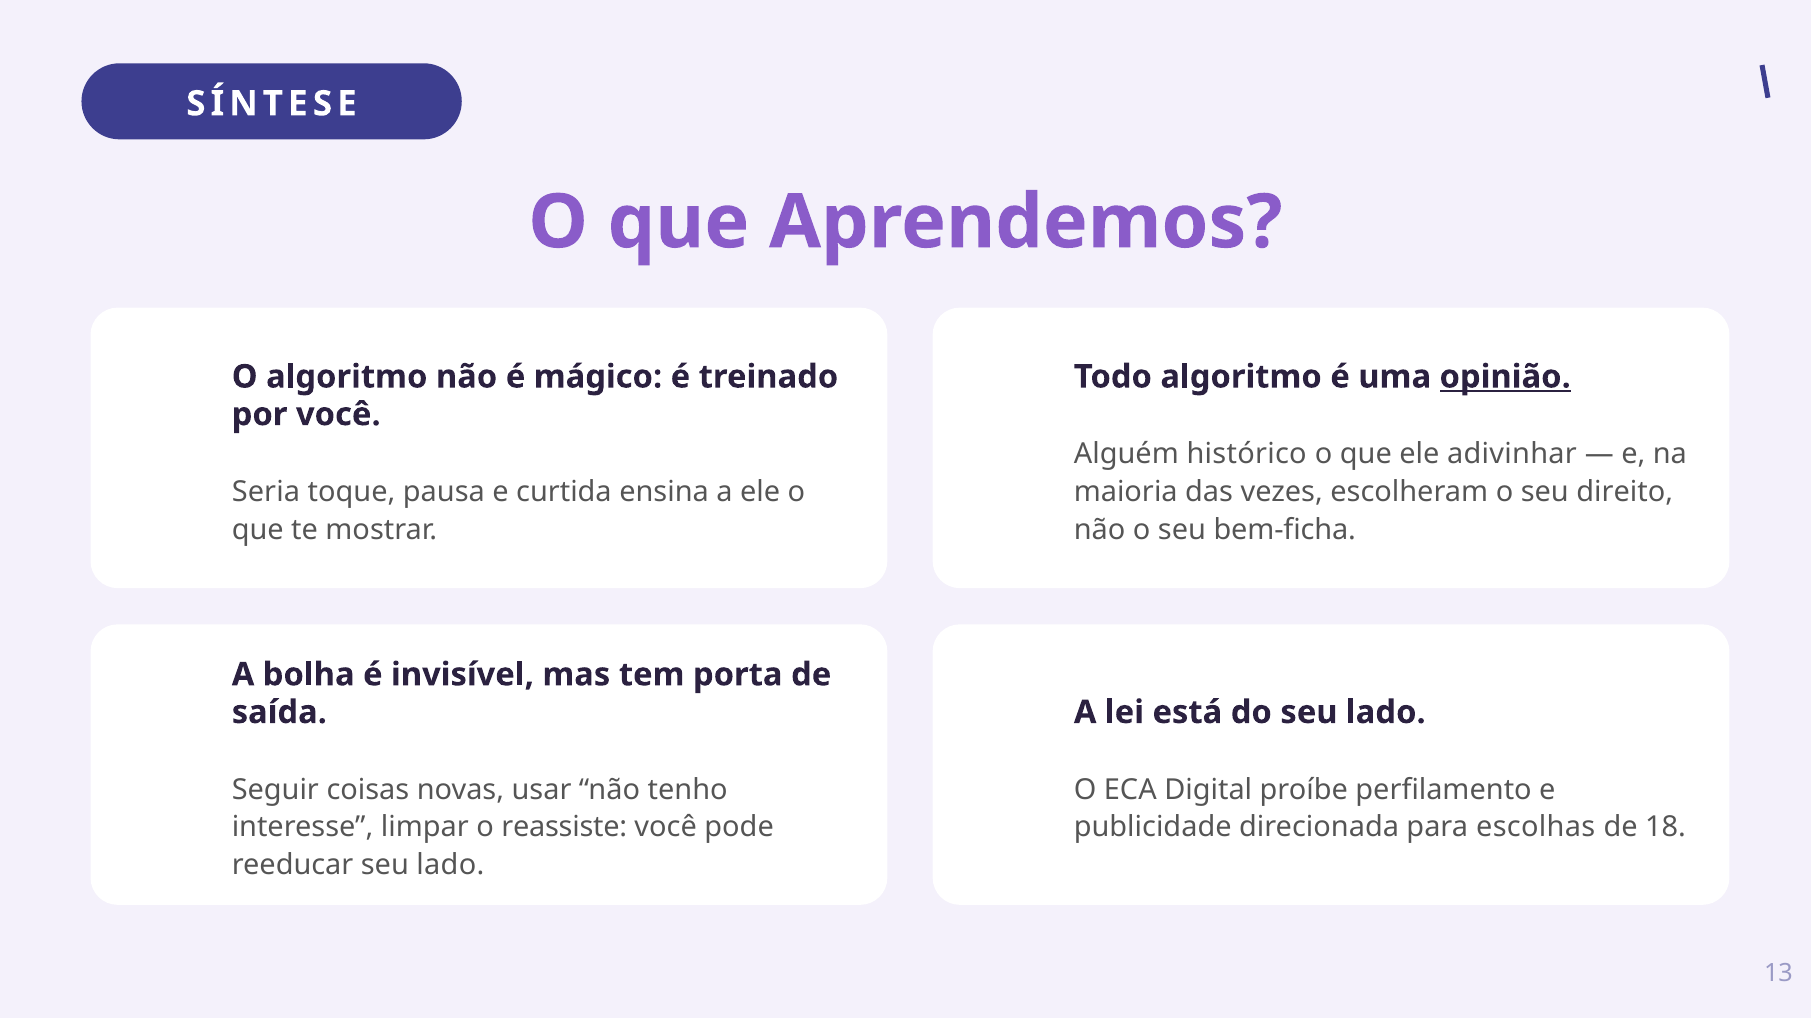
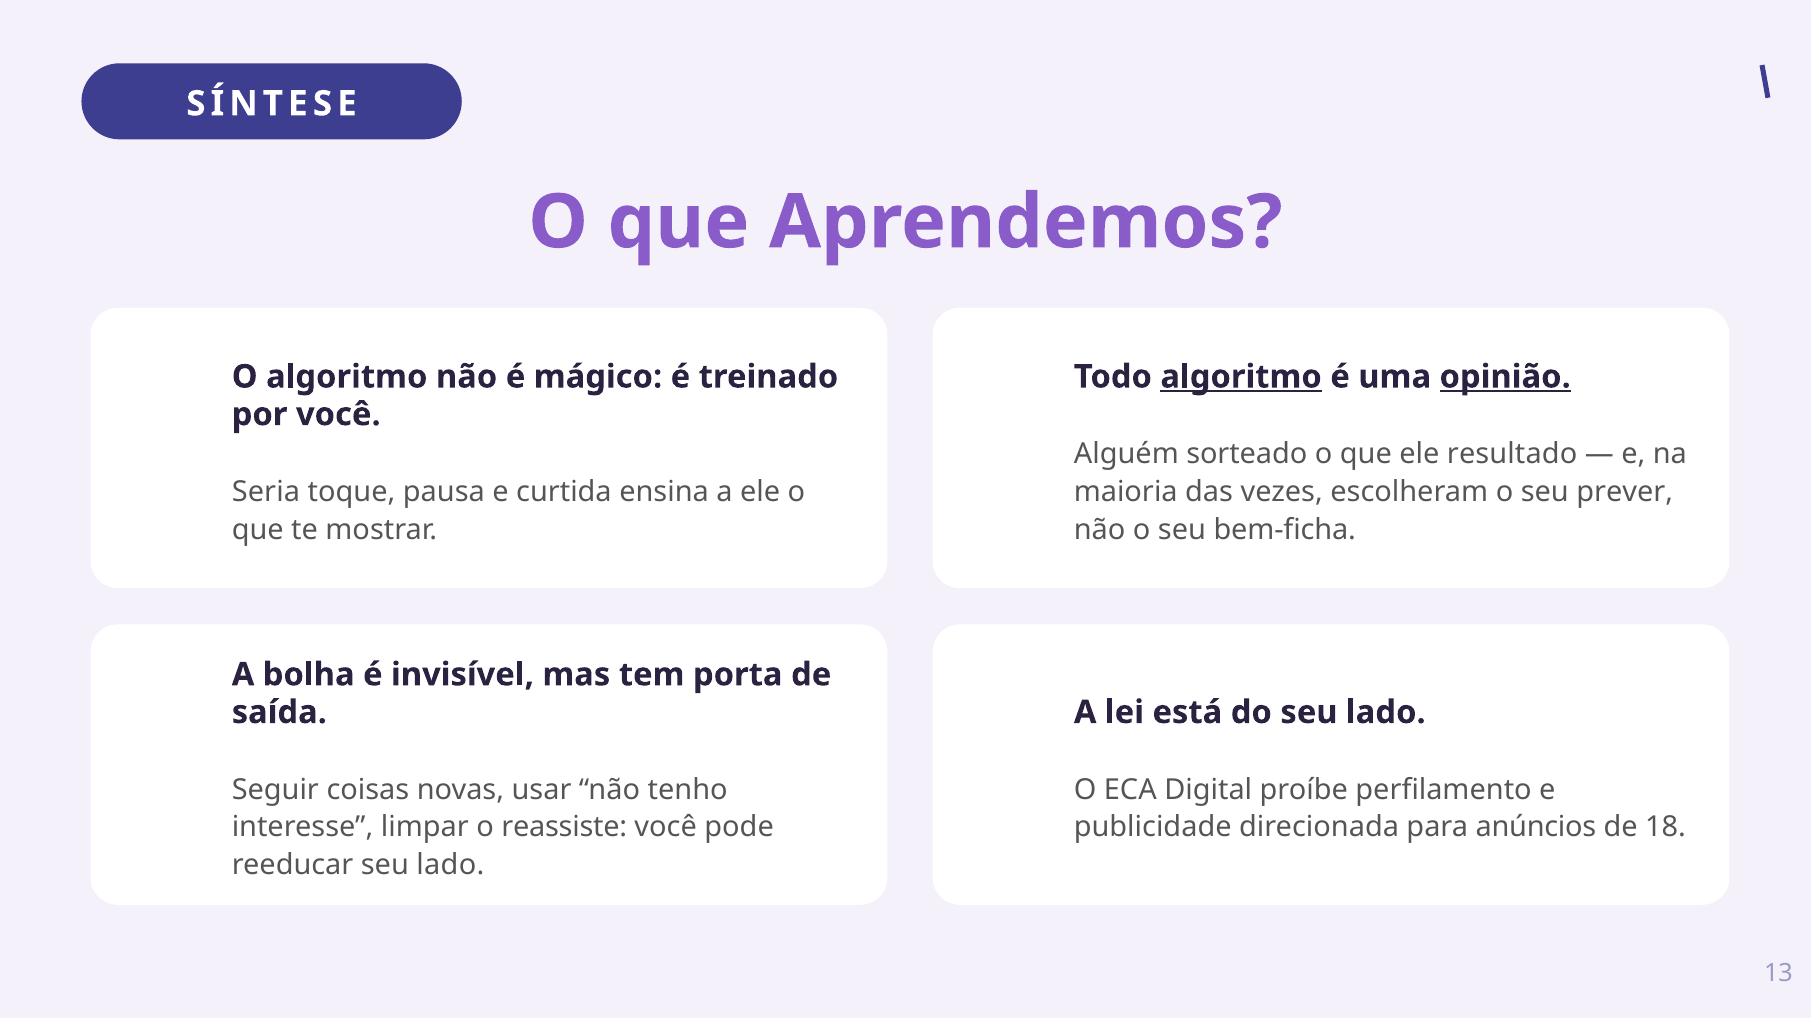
algoritmo underline: none -> present (1241, 377)
histórico: histórico -> sorteado (1247, 454)
adivinhar: adivinhar -> resultado (1512, 454)
direito: direito -> prever (1625, 492)
escolhas: escolhas -> anúncios (1536, 828)
